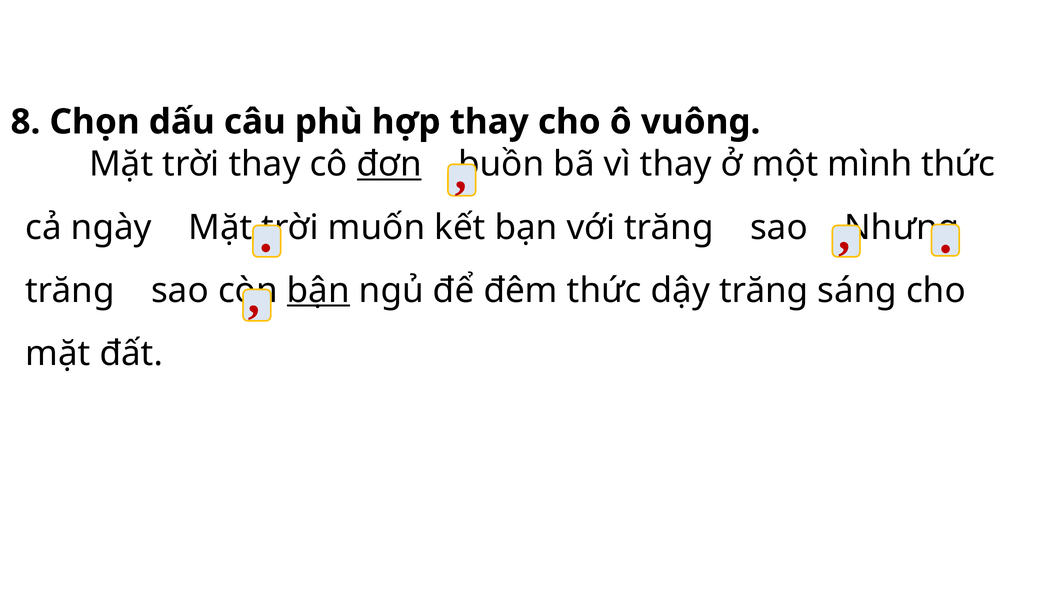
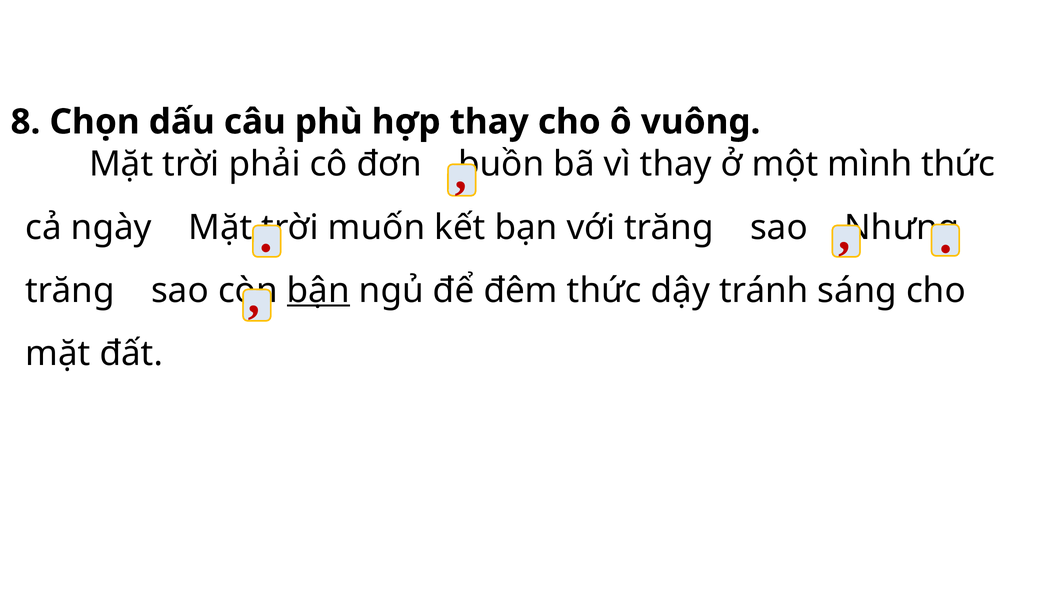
trời thay: thay -> phải (265, 164)
đơn underline: present -> none (389, 164)
dậy trăng: trăng -> tránh (764, 290)
